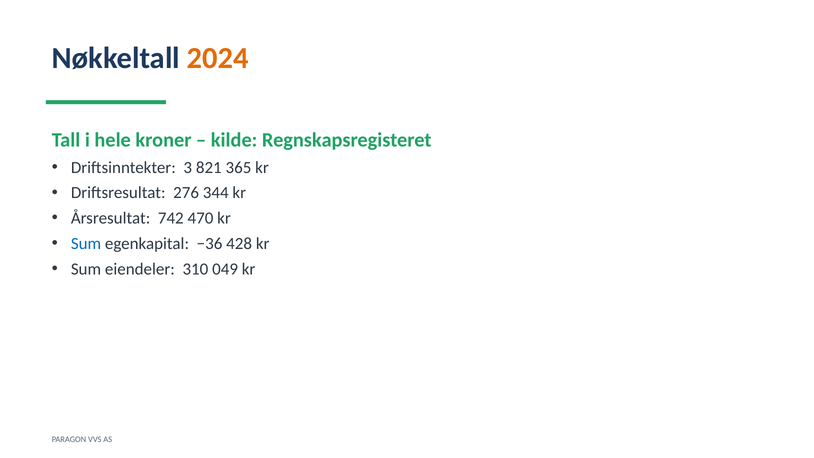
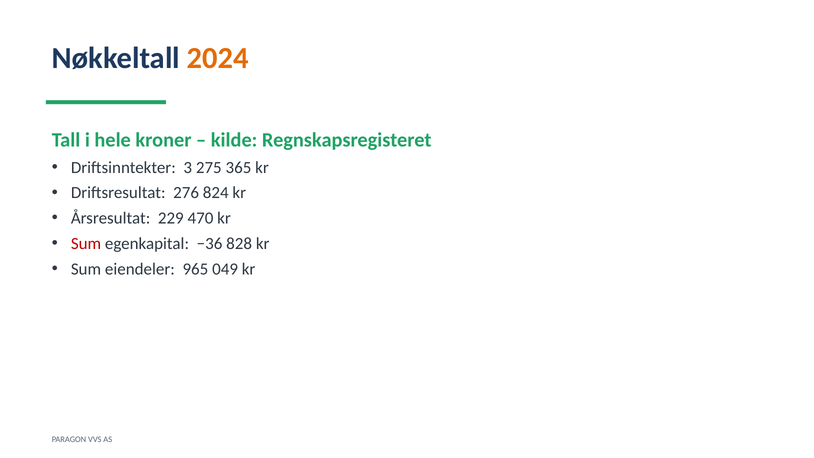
821: 821 -> 275 (209, 167)
344: 344 -> 824 (216, 193)
742: 742 -> 229 (171, 218)
Sum colour: blue -> red (86, 244)
428: 428 -> 828 (239, 244)
310: 310 -> 965 (195, 269)
